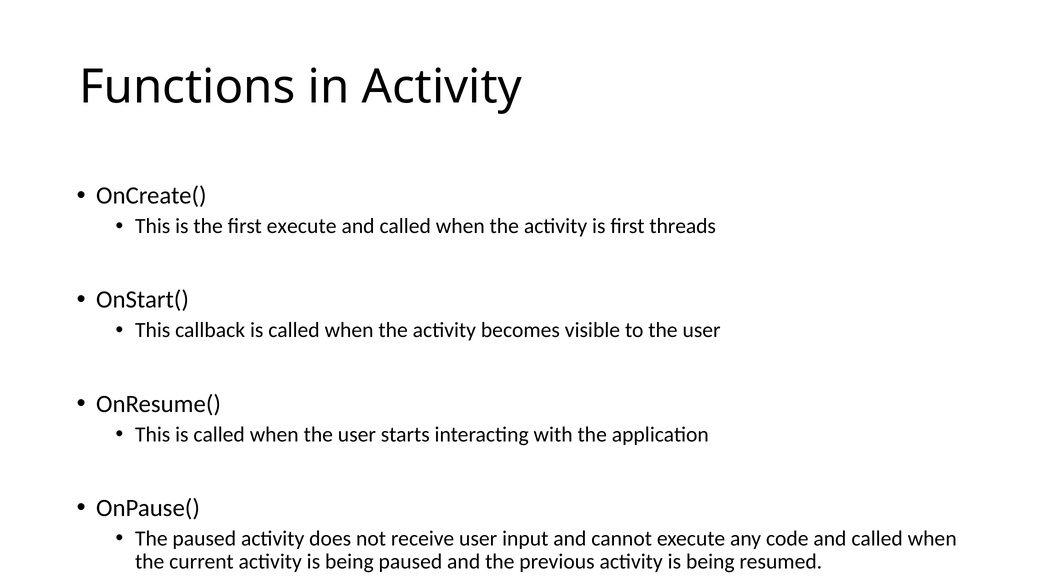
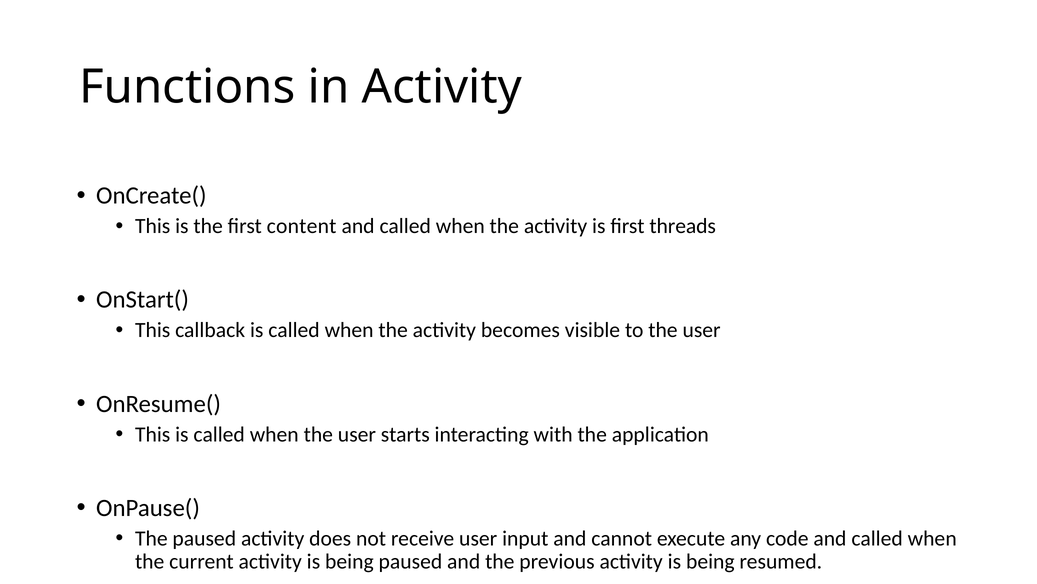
first execute: execute -> content (302, 226)
